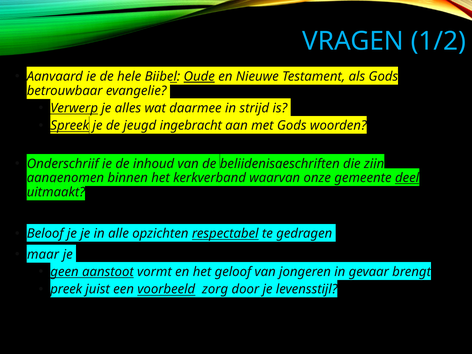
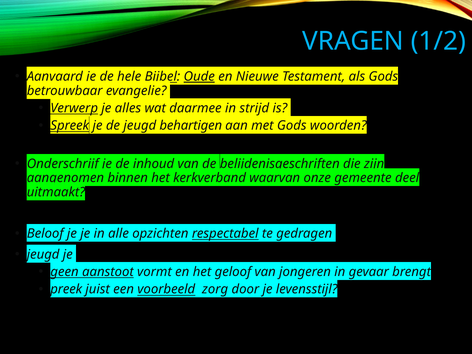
ingebracht: ingebracht -> behartigen (191, 126)
deel underline: present -> none (407, 178)
maar: maar -> jeugd (43, 254)
